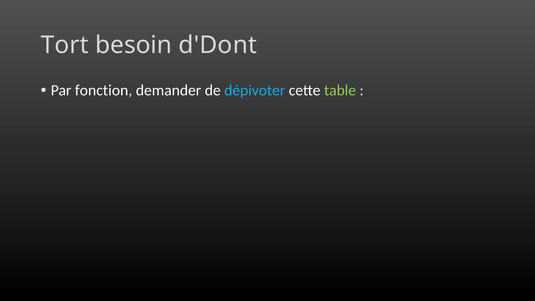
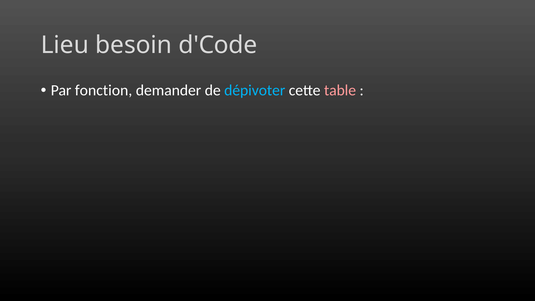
Tort: Tort -> Lieu (65, 45)
d'Dont: d'Dont -> d'Code (218, 45)
table colour: light green -> pink (340, 90)
